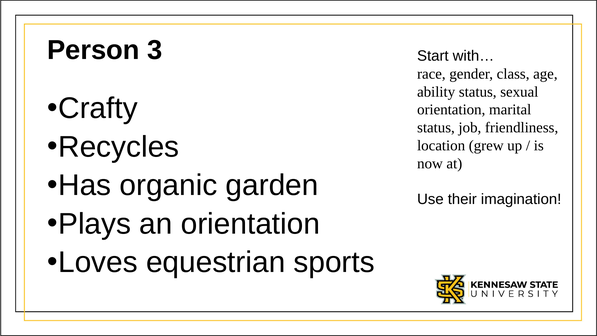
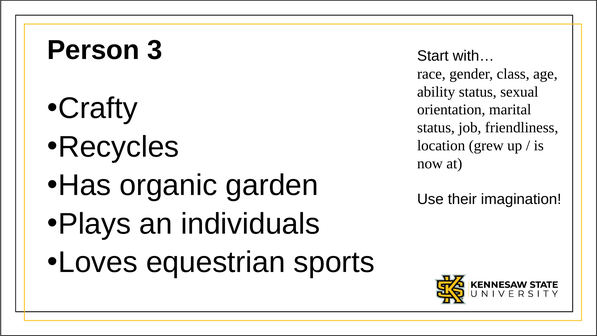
an orientation: orientation -> individuals (250, 224)
